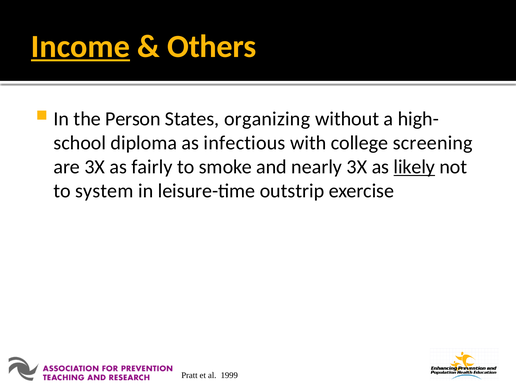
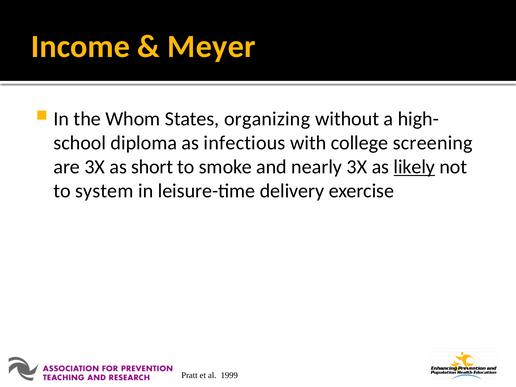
Income underline: present -> none (80, 46)
Others: Others -> Meyer (212, 46)
Person: Person -> Whom (133, 119)
fairly: fairly -> short (152, 167)
outstrip: outstrip -> delivery (292, 191)
